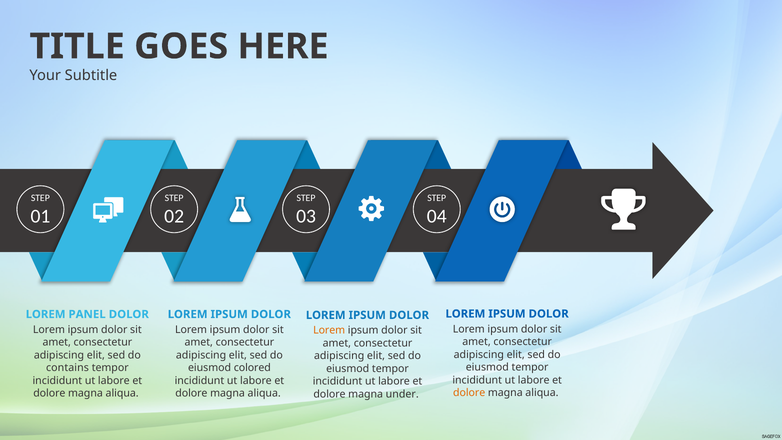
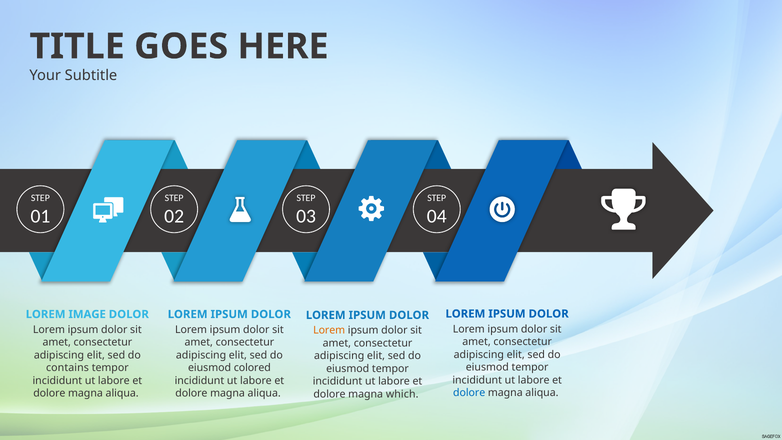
PANEL: PANEL -> IMAGE (87, 314)
dolore colour: orange -> blue (469, 393)
under: under -> which (402, 394)
